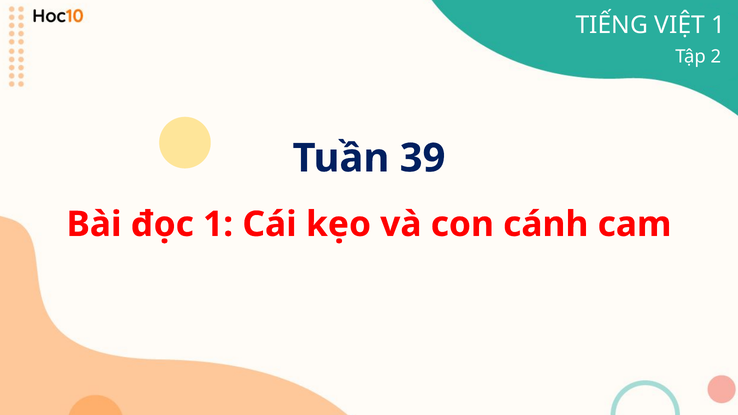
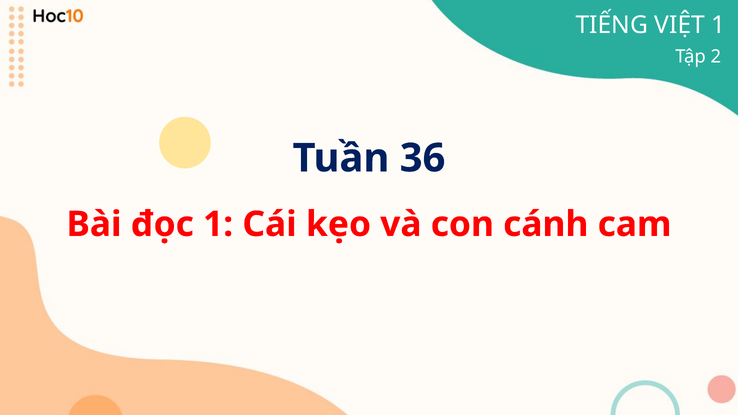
39: 39 -> 36 (423, 158)
